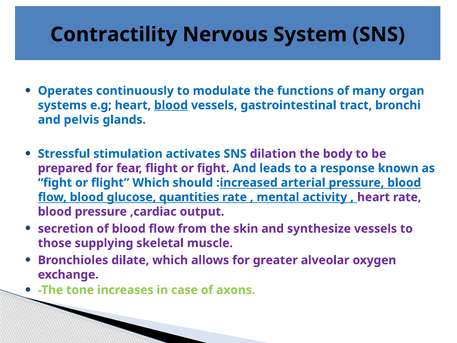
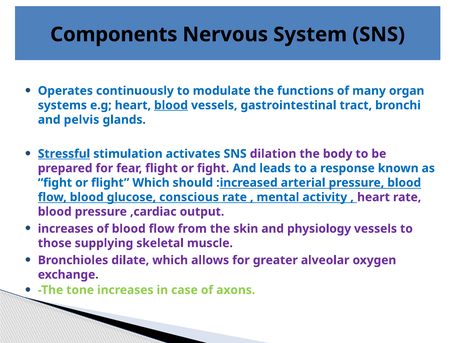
Contractility: Contractility -> Components (114, 35)
Stressful underline: none -> present (64, 154)
quantities: quantities -> conscious (189, 197)
secretion: secretion -> increases (66, 229)
synthesize: synthesize -> physiology (319, 229)
